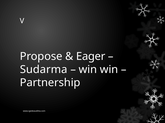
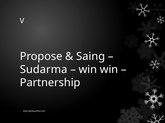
Eager: Eager -> Saing (91, 57)
